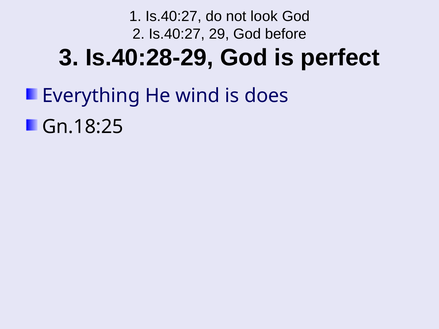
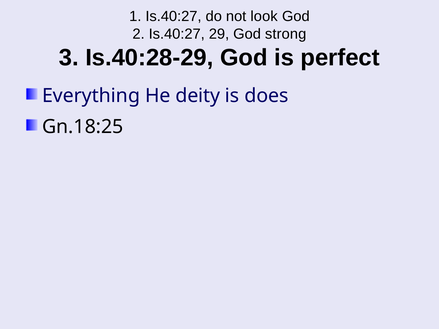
before: before -> strong (286, 34)
wind: wind -> deity (198, 96)
